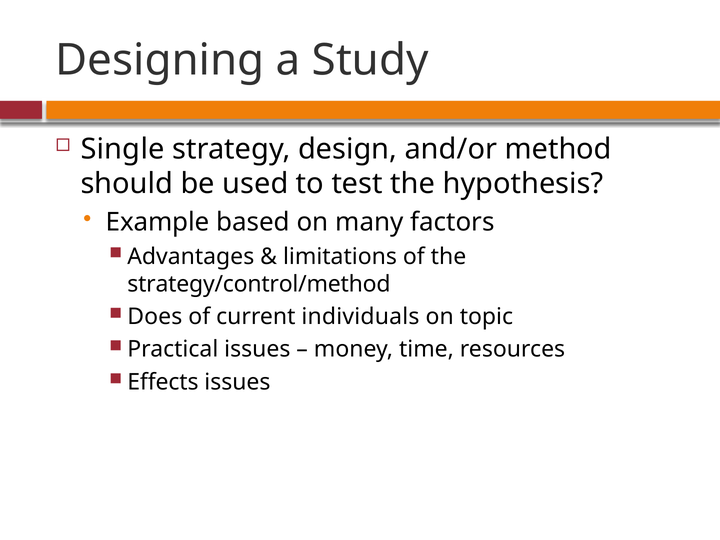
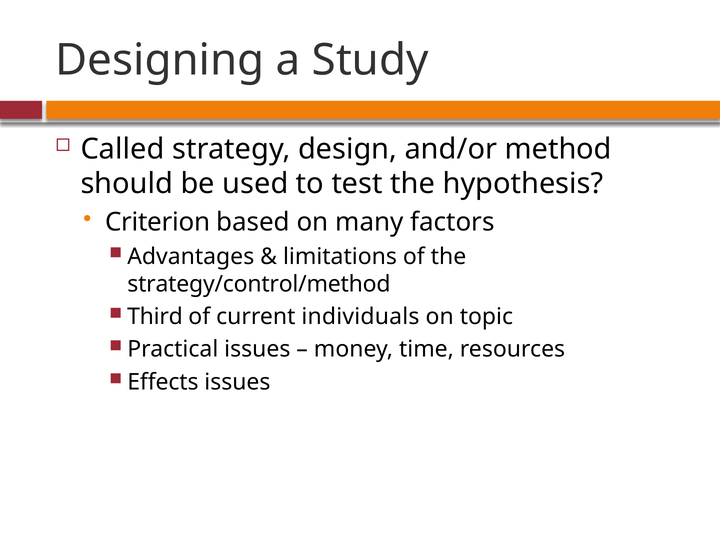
Single: Single -> Called (123, 149)
Example: Example -> Criterion (158, 222)
Does: Does -> Third (155, 317)
